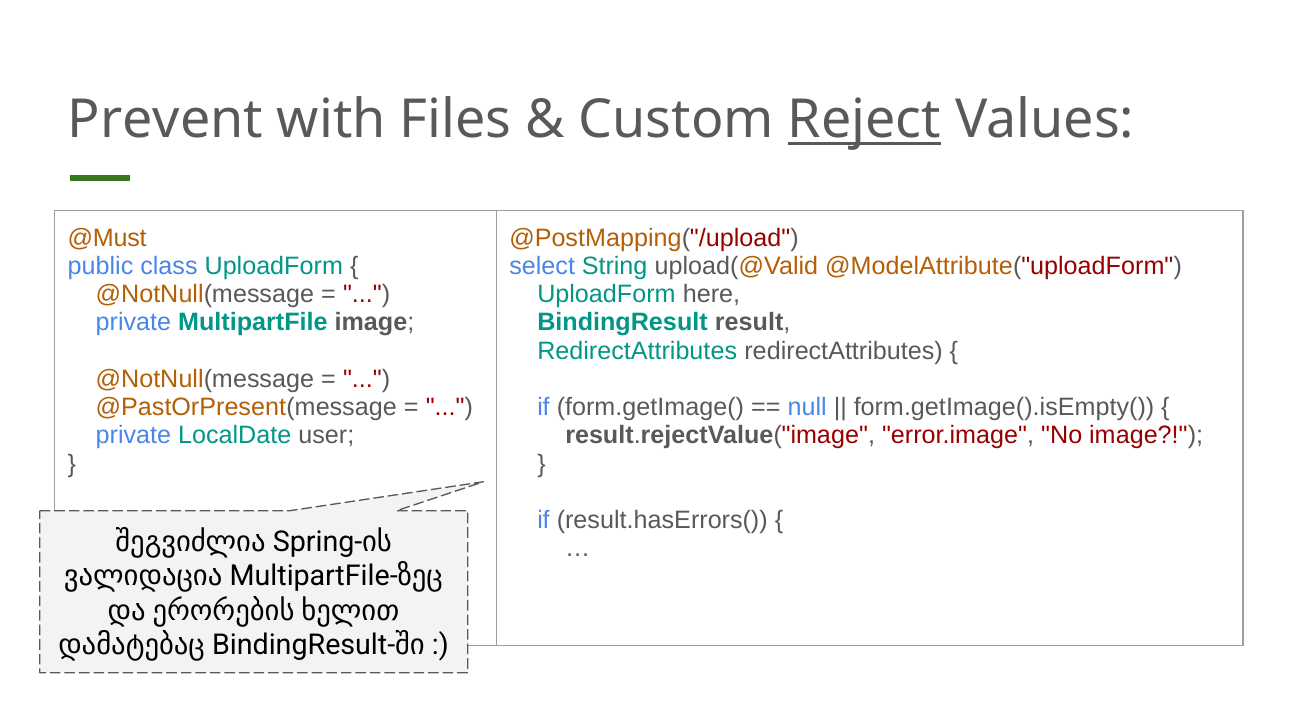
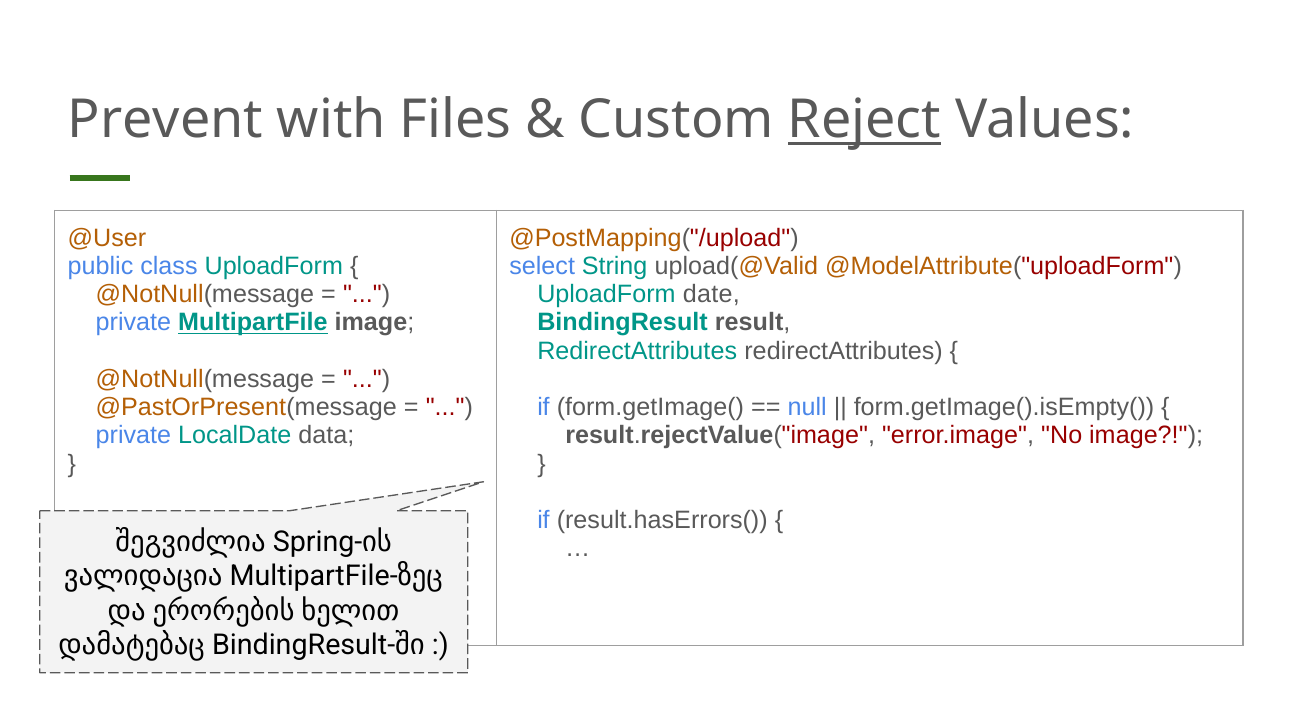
@Must: @Must -> @User (107, 238)
here: here -> date (711, 294)
MultipartFile underline: none -> present (253, 323)
user: user -> data (326, 436)
